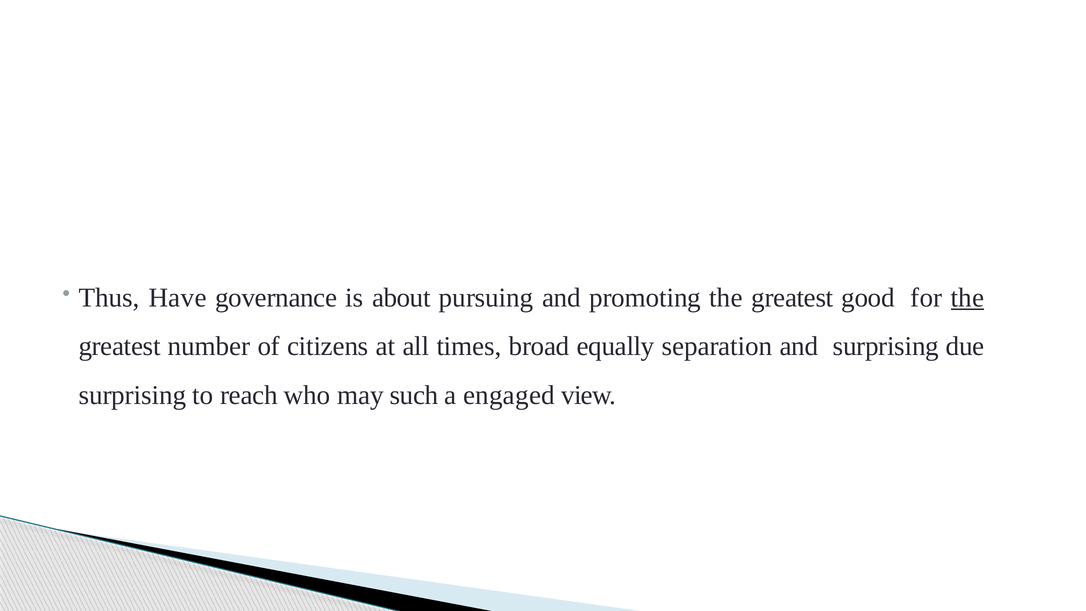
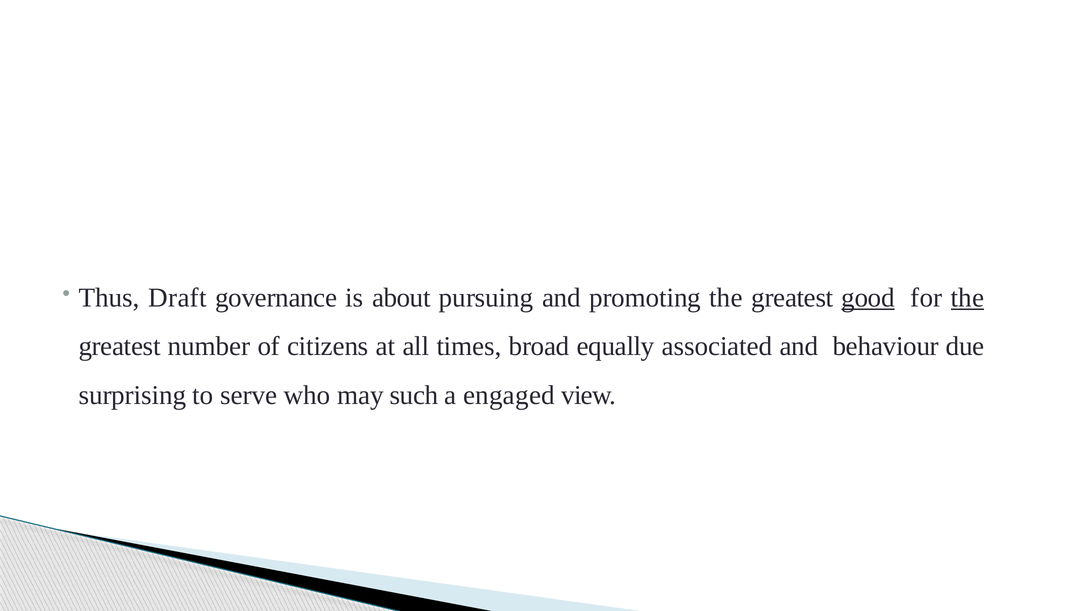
Have: Have -> Draft (178, 298)
good underline: none -> present (868, 298)
separation: separation -> associated (717, 346)
and surprising: surprising -> behaviour (886, 346)
reach: reach -> serve (249, 395)
